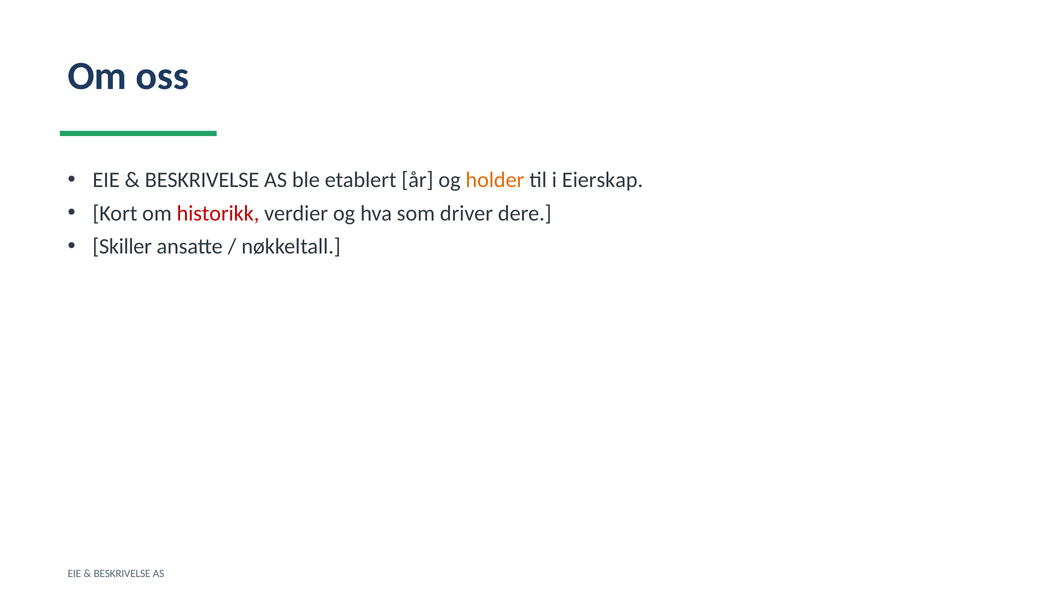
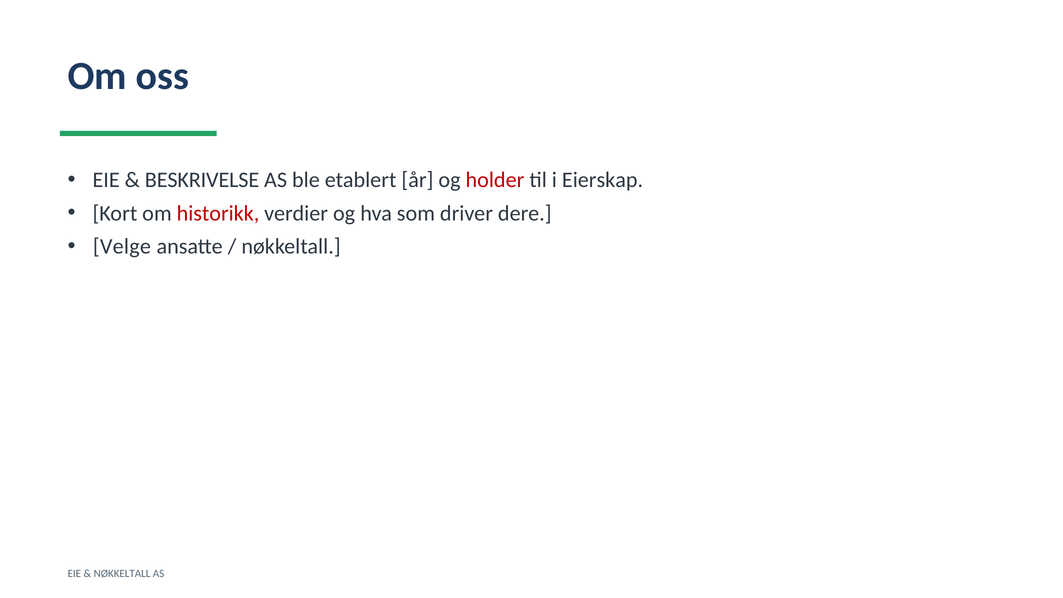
holder colour: orange -> red (495, 180)
Skiller: Skiller -> Velge (122, 247)
BESKRIVELSE: BESKRIVELSE -> NØKKELTALL (122, 574)
